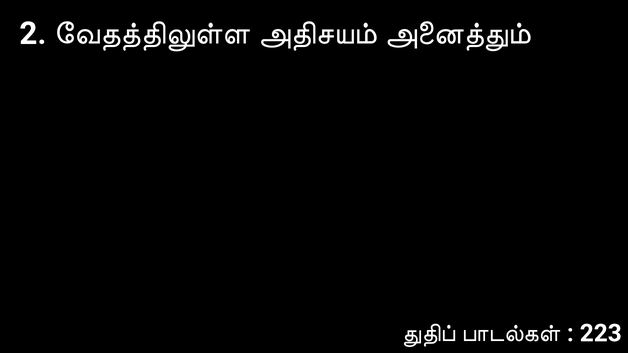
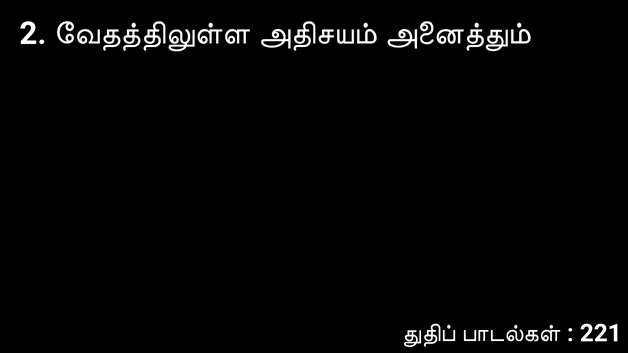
223: 223 -> 221 (601, 333)
